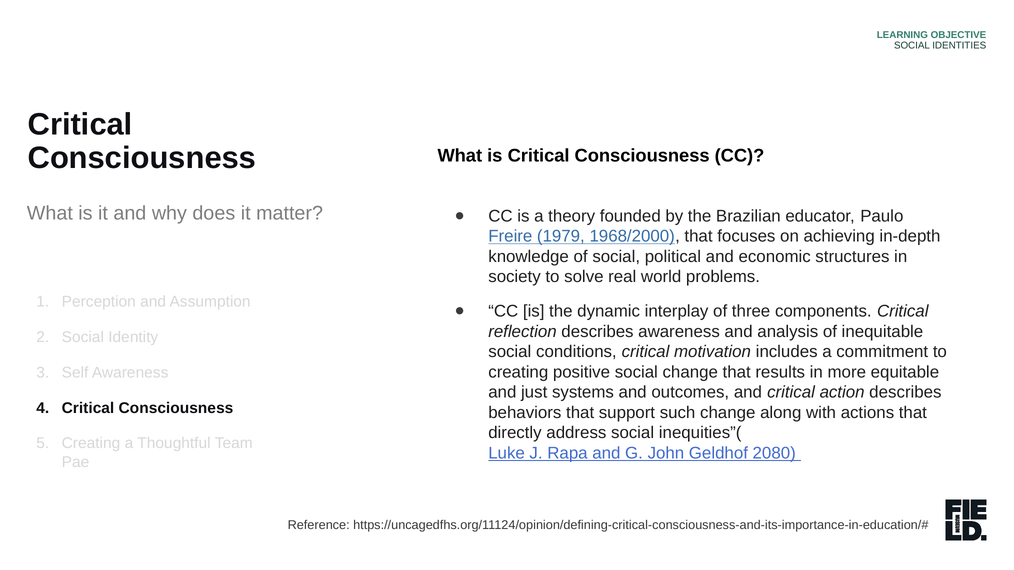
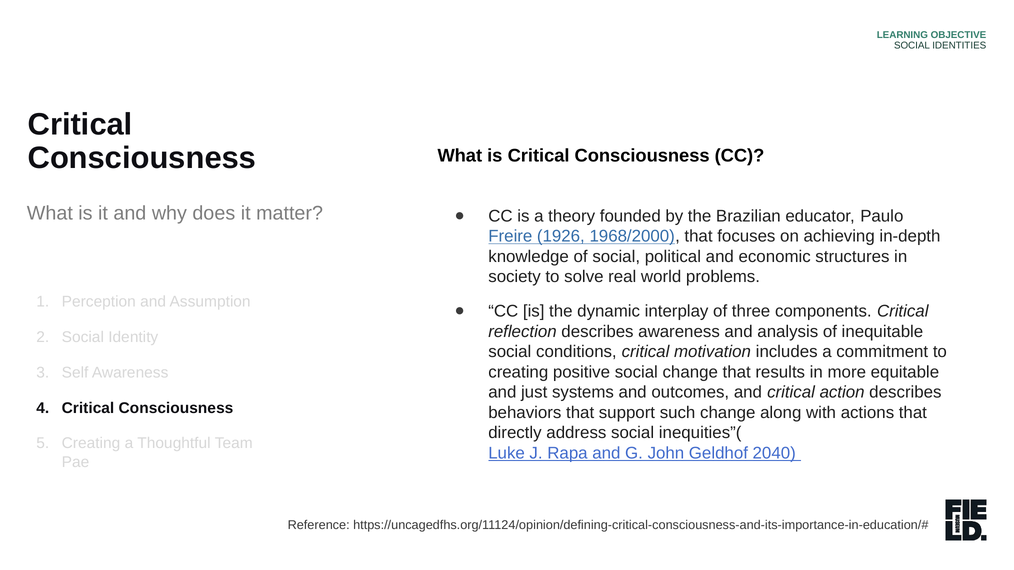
1979: 1979 -> 1926 (561, 237)
2080: 2080 -> 2040 (774, 453)
